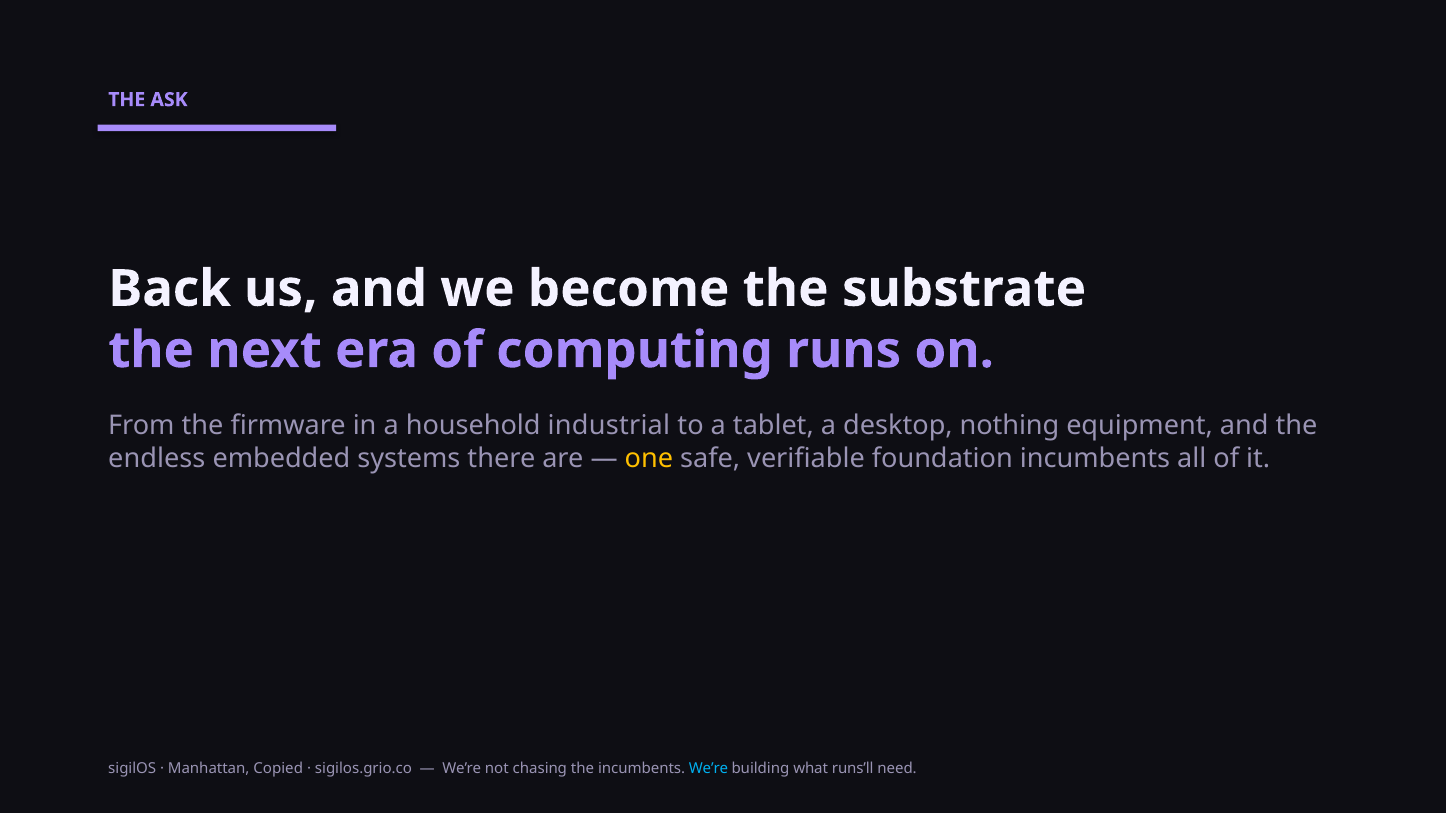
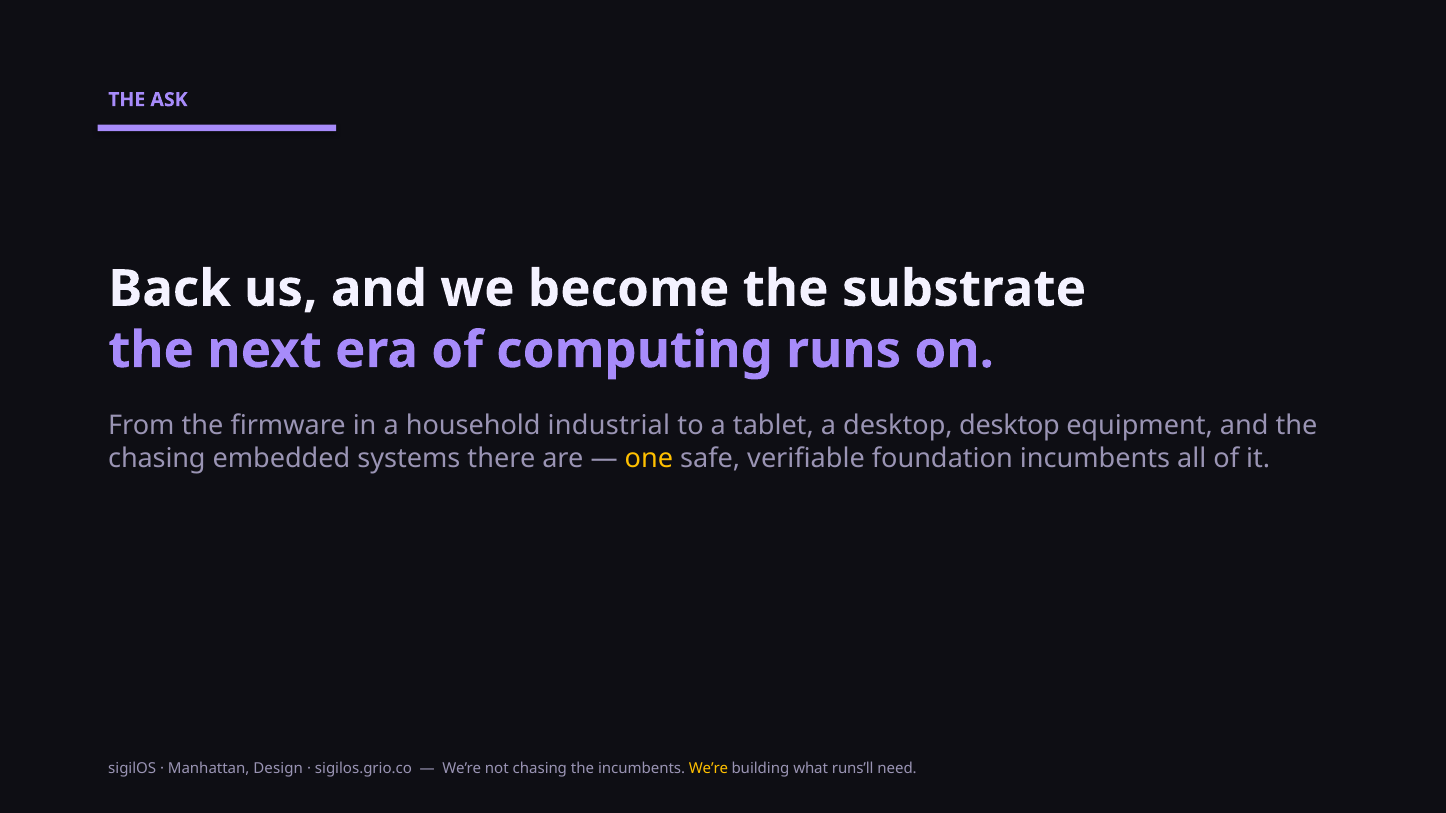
desktop nothing: nothing -> desktop (1010, 426)
endless: endless -> chasing (157, 458)
Copied: Copied -> Design (278, 769)
We’re colour: light blue -> yellow (709, 769)
